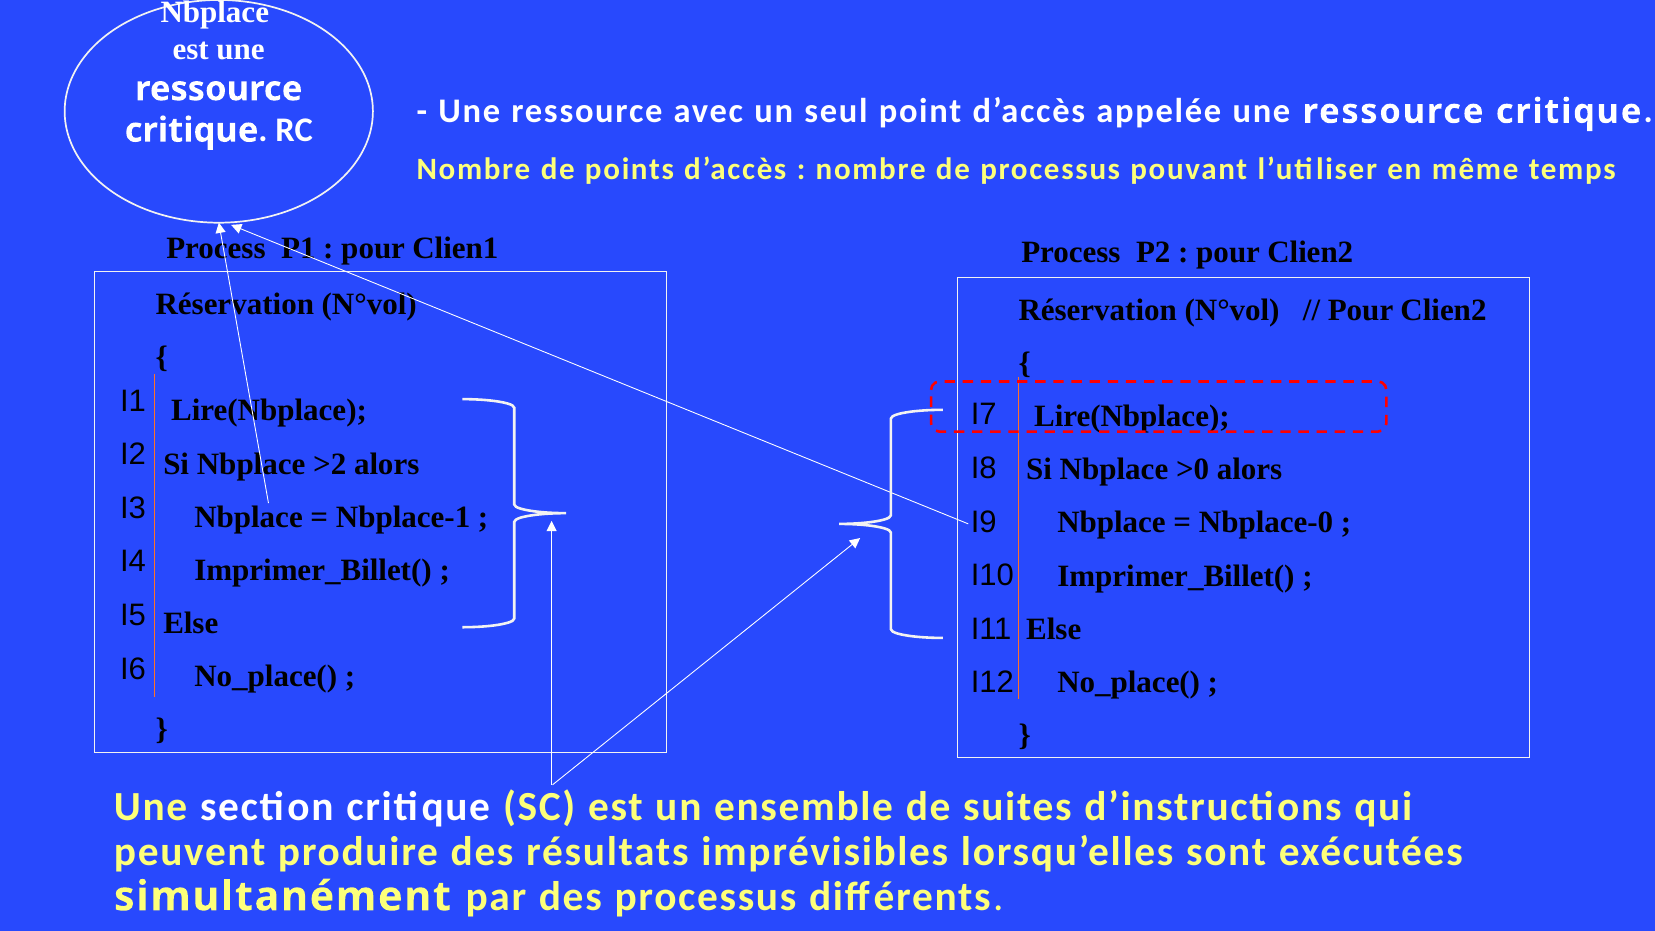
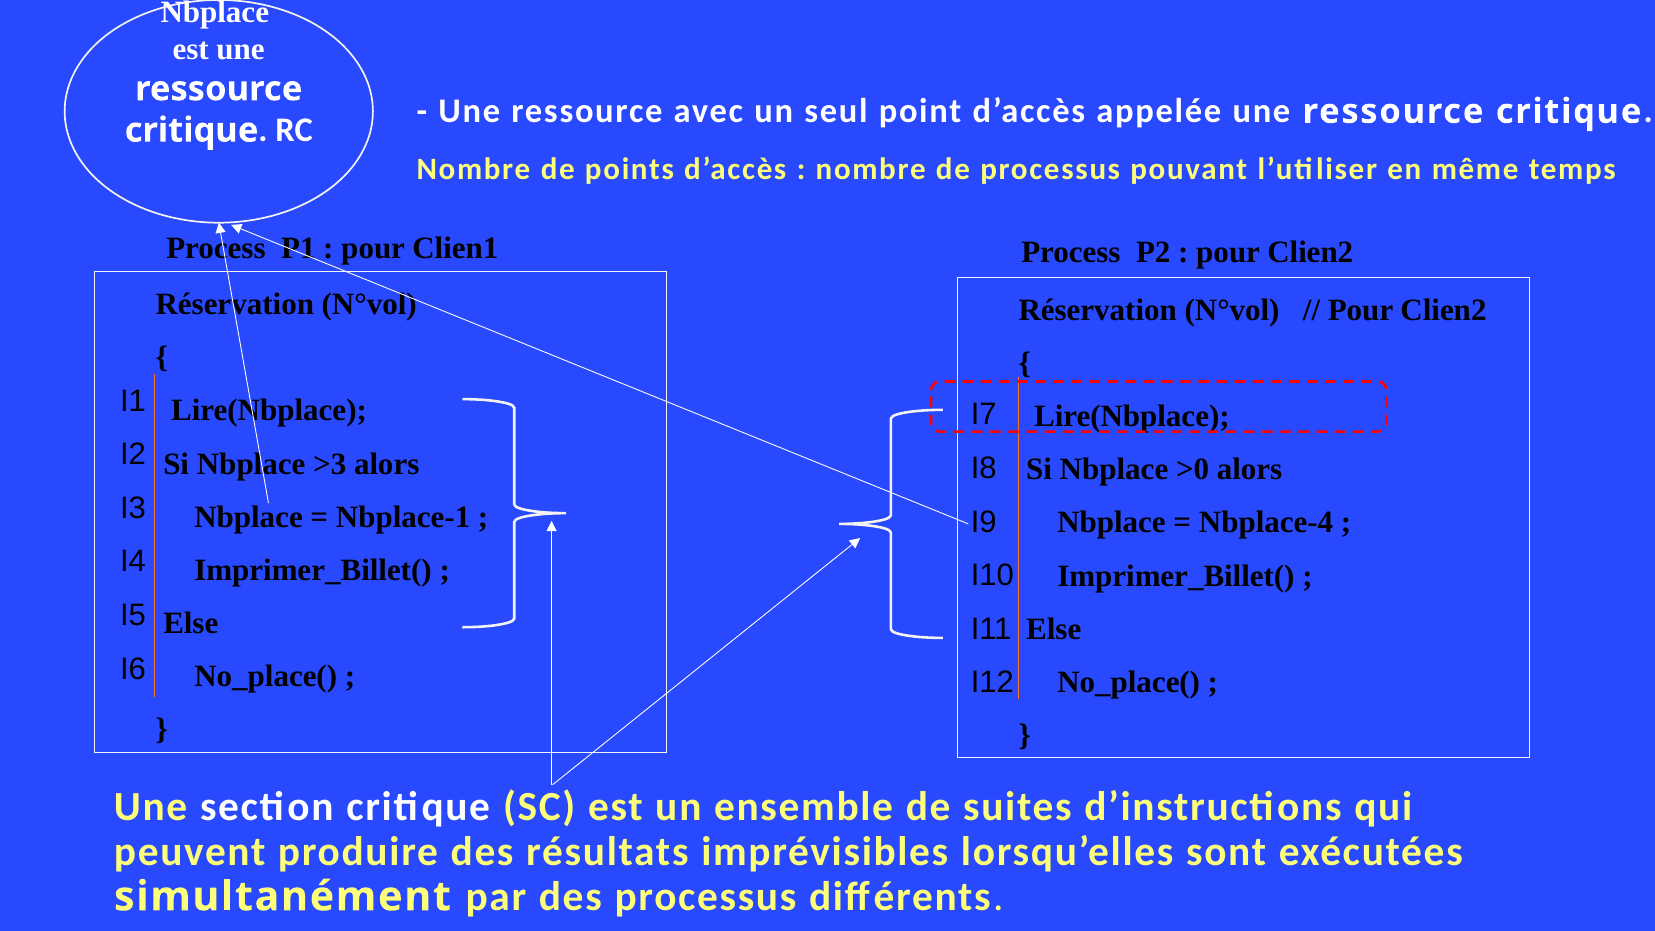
>2: >2 -> >3 (330, 464)
Nbplace-0: Nbplace-0 -> Nbplace-4 (1266, 523)
